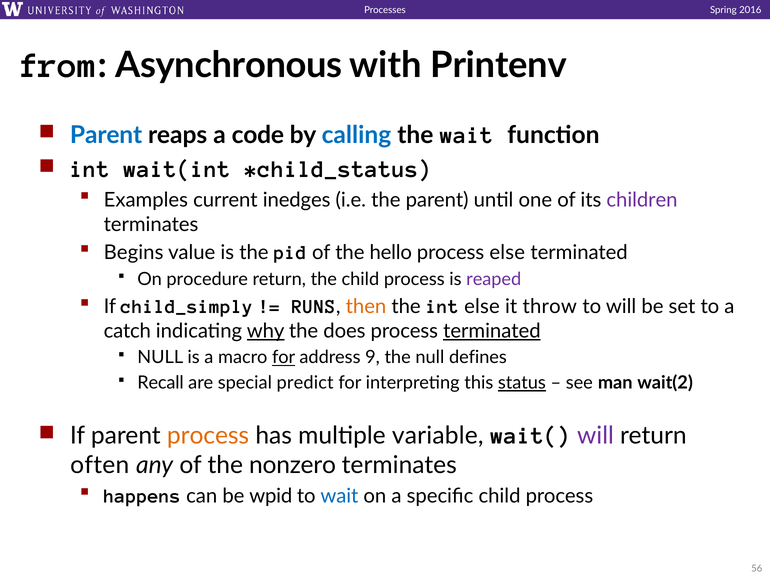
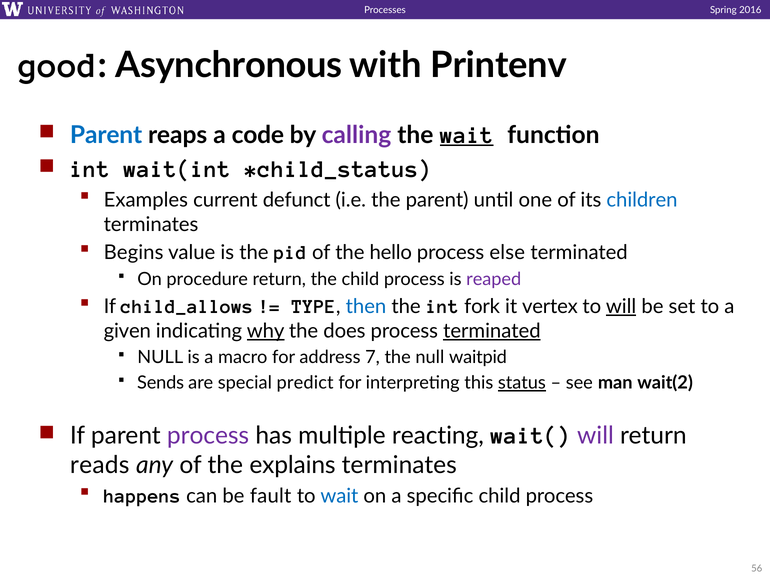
from: from -> good (58, 65)
calling colour: blue -> purple (356, 135)
wait underline: none -> present (467, 135)
inedges: inedges -> defunct (297, 200)
children colour: purple -> blue (642, 200)
child_simply: child_simply -> child_allows (187, 307)
RUNS: RUNS -> TYPE (314, 307)
then colour: orange -> blue (366, 307)
int else: else -> fork (482, 307)
throw: throw -> vertex (550, 307)
will underline: none -> present (621, 307)
catch: catch -> given (127, 331)
for underline: present -> none (284, 358)
9: 9 -> 7 (372, 358)
defines: defines -> waitpid (478, 358)
Recall: Recall -> Sends (161, 383)
process colour: orange -> purple (208, 436)
variable: variable -> reacting (438, 436)
often: often -> reads (100, 466)
nonzero: nonzero -> explains (293, 466)
wpid: wpid -> fault (271, 496)
